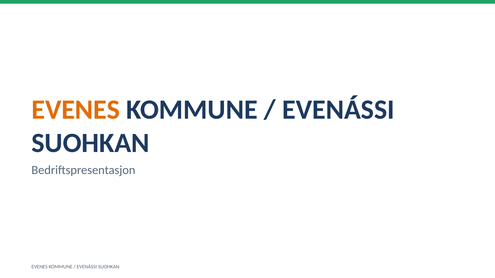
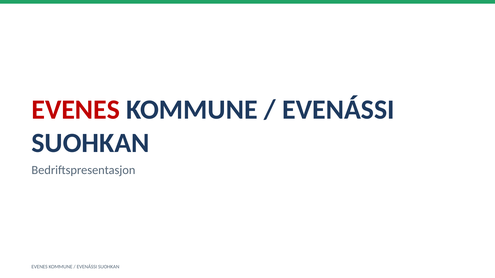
EVENES colour: orange -> red (76, 110)
